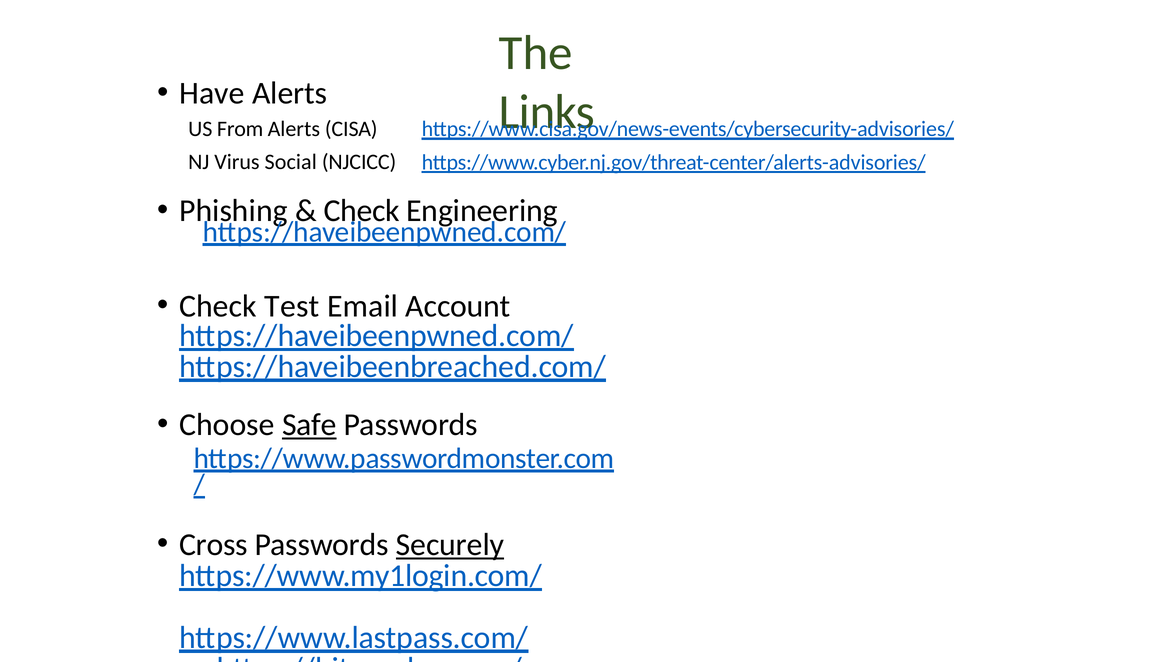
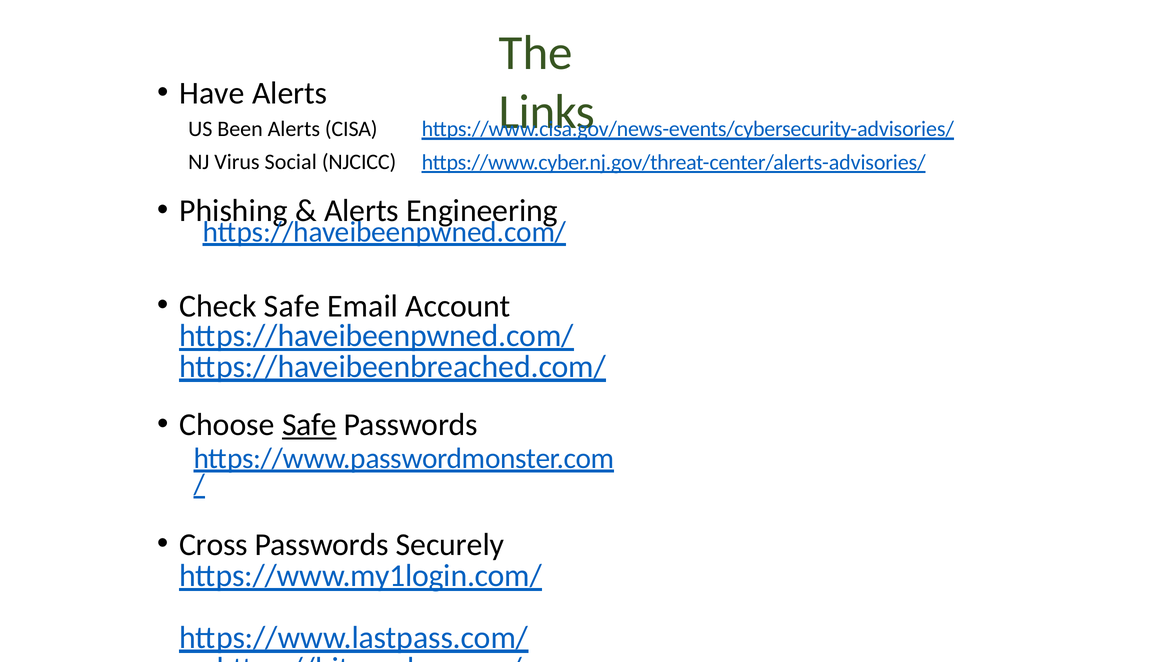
From: From -> Been (240, 129)
Check: Check -> Alerts (361, 211)
Check Test: Test -> Safe (292, 306)
Securely underline: present -> none (450, 544)
